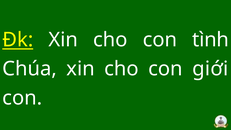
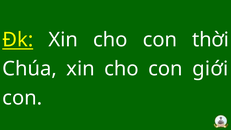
tình: tình -> thời (211, 40)
